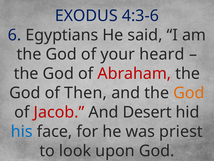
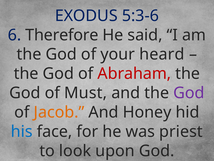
4:3-6: 4:3-6 -> 5:3-6 (140, 16)
Egyptians: Egyptians -> Therefore (62, 35)
Then: Then -> Must (86, 93)
God colour: orange -> purple (189, 93)
Jacob colour: red -> orange (59, 112)
Desert: Desert -> Honey (147, 112)
